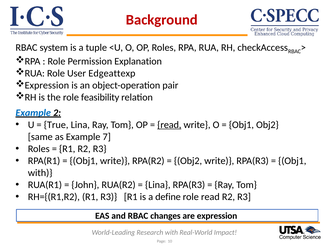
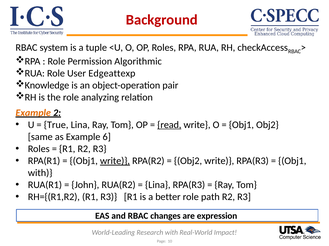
Explanation: Explanation -> Algorithmic (138, 62)
Expression: Expression -> Knowledge (47, 86)
feasibility: feasibility -> analyzing (100, 98)
Example colour: blue -> orange (33, 113)
7: 7 -> 6 (107, 137)
write underline: none -> present (115, 161)
define: define -> better (168, 197)
role read: read -> path (210, 197)
